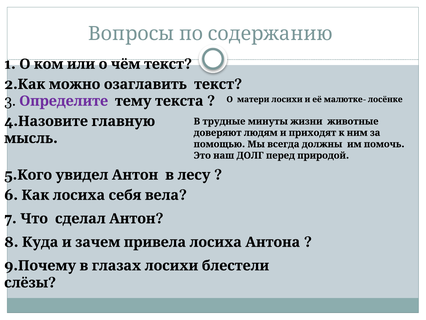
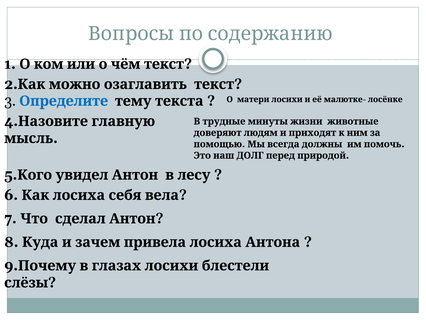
Определите colour: purple -> blue (64, 101)
